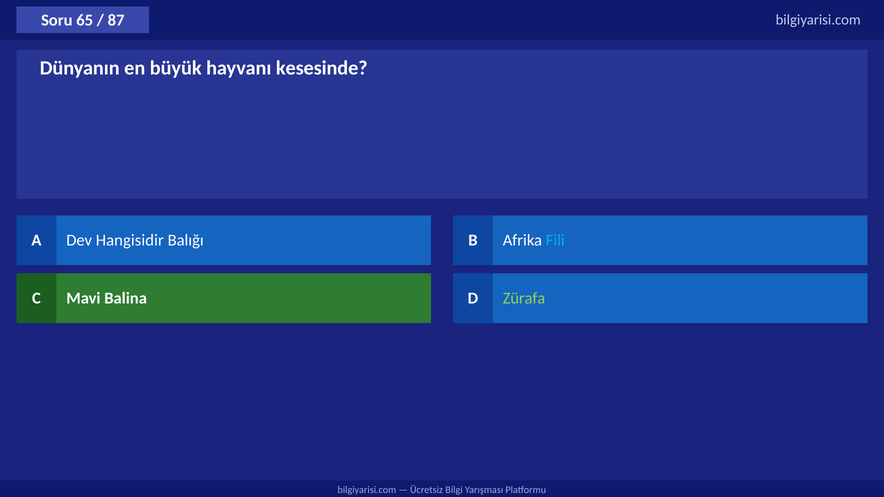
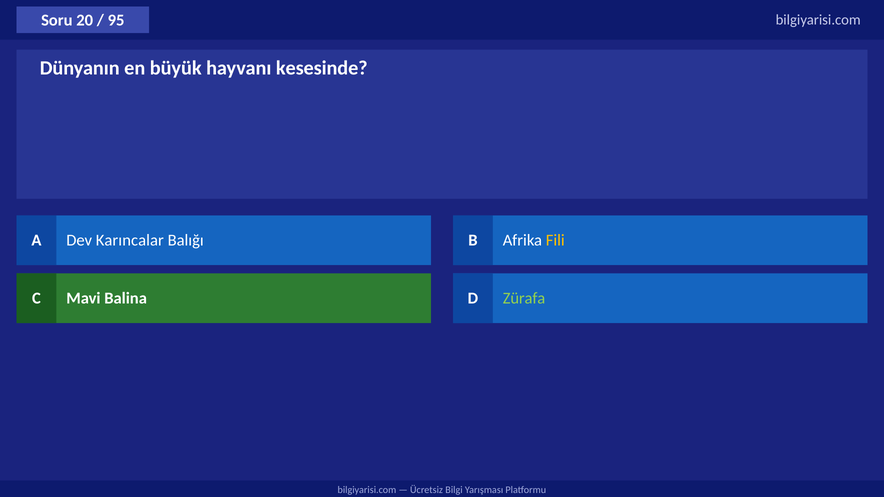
65: 65 -> 20 (85, 20)
87: 87 -> 95 (116, 20)
Hangisidir: Hangisidir -> Karıncalar (130, 241)
Fili colour: light blue -> yellow (555, 241)
